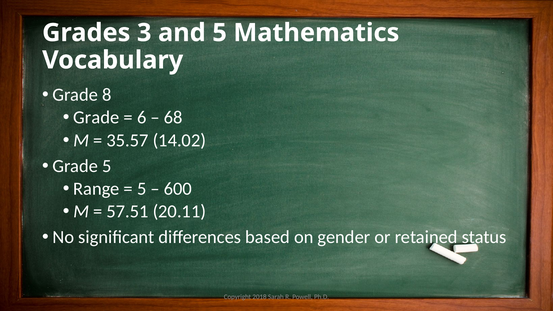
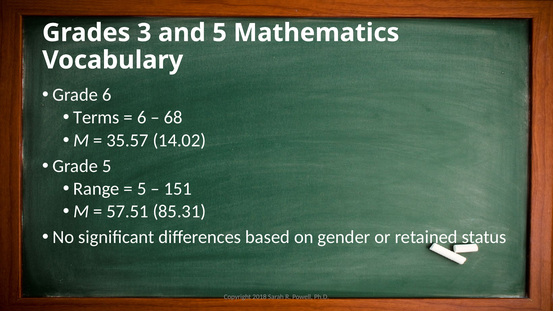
Grade 8: 8 -> 6 (107, 95)
Grade: Grade -> Terms (96, 118)
600: 600 -> 151 (178, 189)
20.11: 20.11 -> 85.31 (179, 212)
